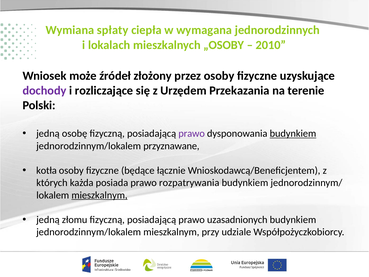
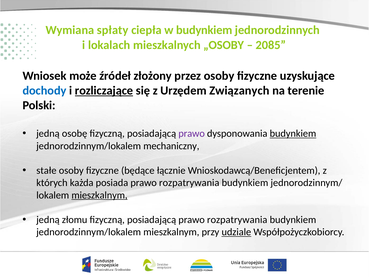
w wymagana: wymagana -> budynkiem (204, 30)
2010: 2010 -> 2085 (271, 45)
dochody colour: purple -> blue (44, 91)
rozliczające underline: none -> present (104, 91)
Przekazania: Przekazania -> Związanych (239, 91)
przyznawane: przyznawane -> mechaniczny (171, 146)
kotła: kotła -> stałe (46, 170)
posiadającą prawo uzasadnionych: uzasadnionych -> rozpatrywania (237, 220)
udziale underline: none -> present (236, 232)
